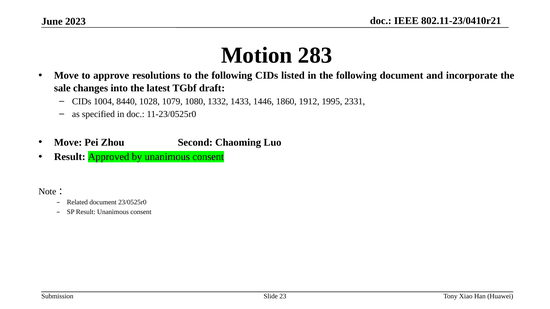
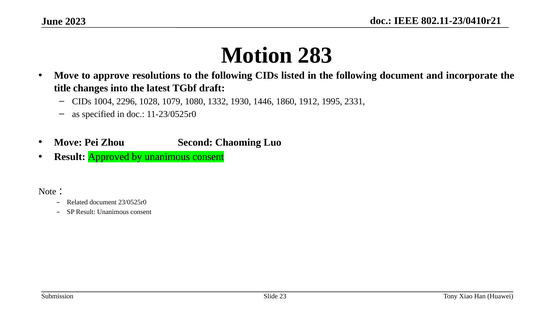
sale: sale -> title (62, 88)
8440: 8440 -> 2296 (127, 101)
1433: 1433 -> 1930 (241, 101)
